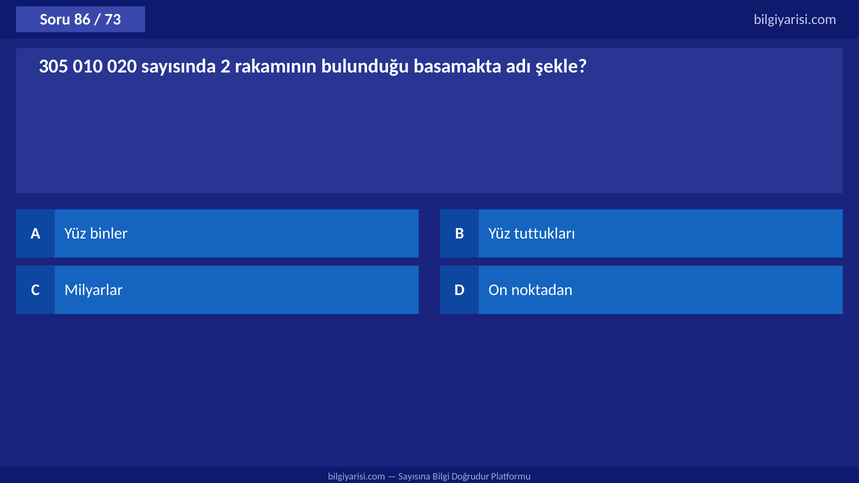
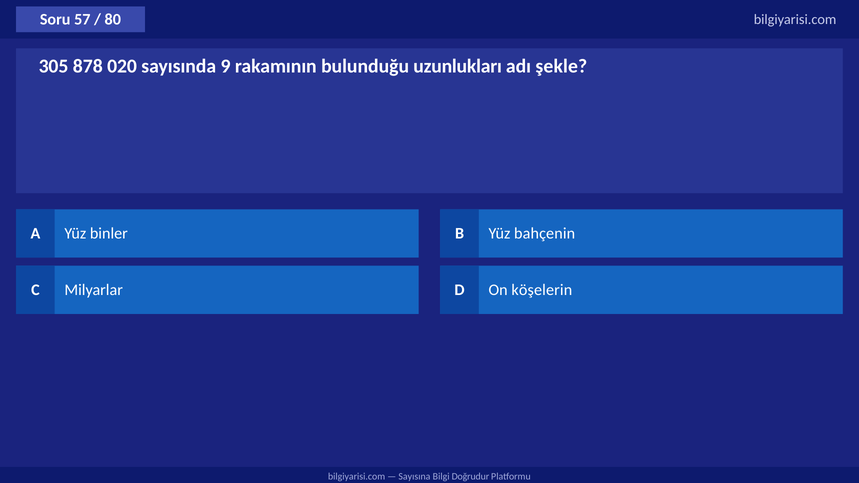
86: 86 -> 57 (82, 20)
73: 73 -> 80 (113, 20)
010: 010 -> 878 (88, 66)
2: 2 -> 9 (226, 66)
basamakta: basamakta -> uzunlukları (458, 66)
tuttukları: tuttukları -> bahçenin (545, 234)
noktadan: noktadan -> köşelerin (542, 290)
